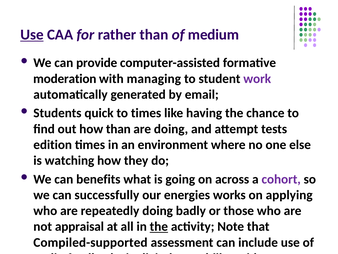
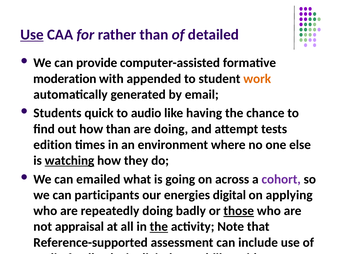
medium: medium -> detailed (213, 35)
managing: managing -> appended (154, 79)
work colour: purple -> orange (257, 79)
to times: times -> audio (146, 113)
watching underline: none -> present (69, 160)
benefits: benefits -> emailed (98, 179)
successfully: successfully -> participants (107, 195)
energies works: works -> digital (229, 195)
those underline: none -> present (239, 210)
Compiled-supported: Compiled-supported -> Reference-supported (91, 242)
